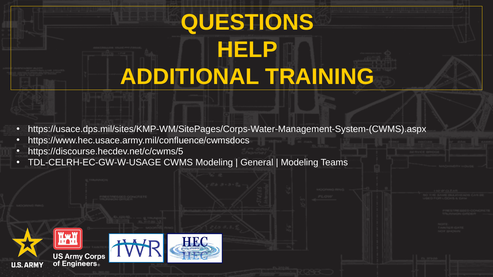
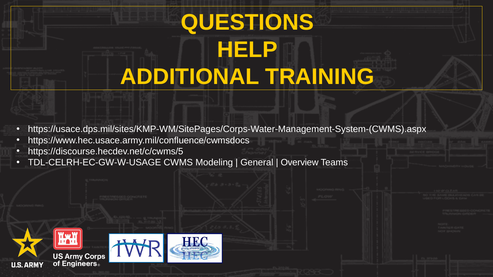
Modeling: Modeling -> Overview (300, 163)
